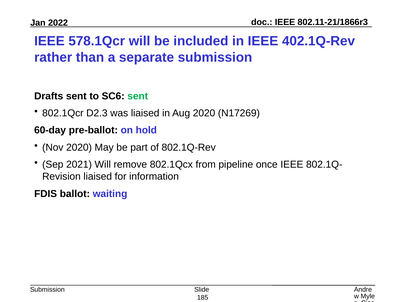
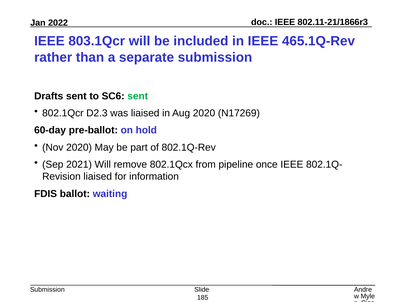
578.1Qcr: 578.1Qcr -> 803.1Qcr (97, 41)
402.1Q-Rev: 402.1Q-Rev -> 465.1Q-Rev (319, 41)
